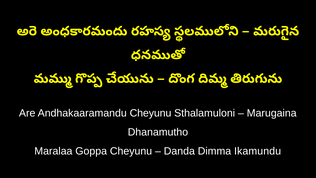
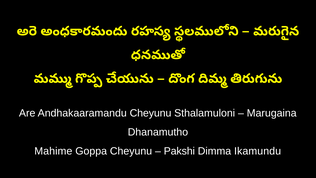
Maralaa: Maralaa -> Mahime (53, 151)
Danda: Danda -> Pakshi (179, 151)
